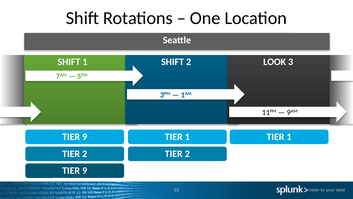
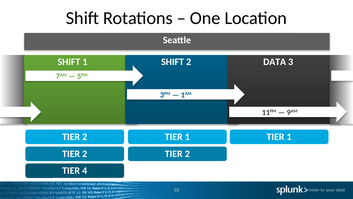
LOOK: LOOK -> DATA (275, 62)
9: 9 -> 2 (85, 136)
9: 9 -> 4 (85, 170)
